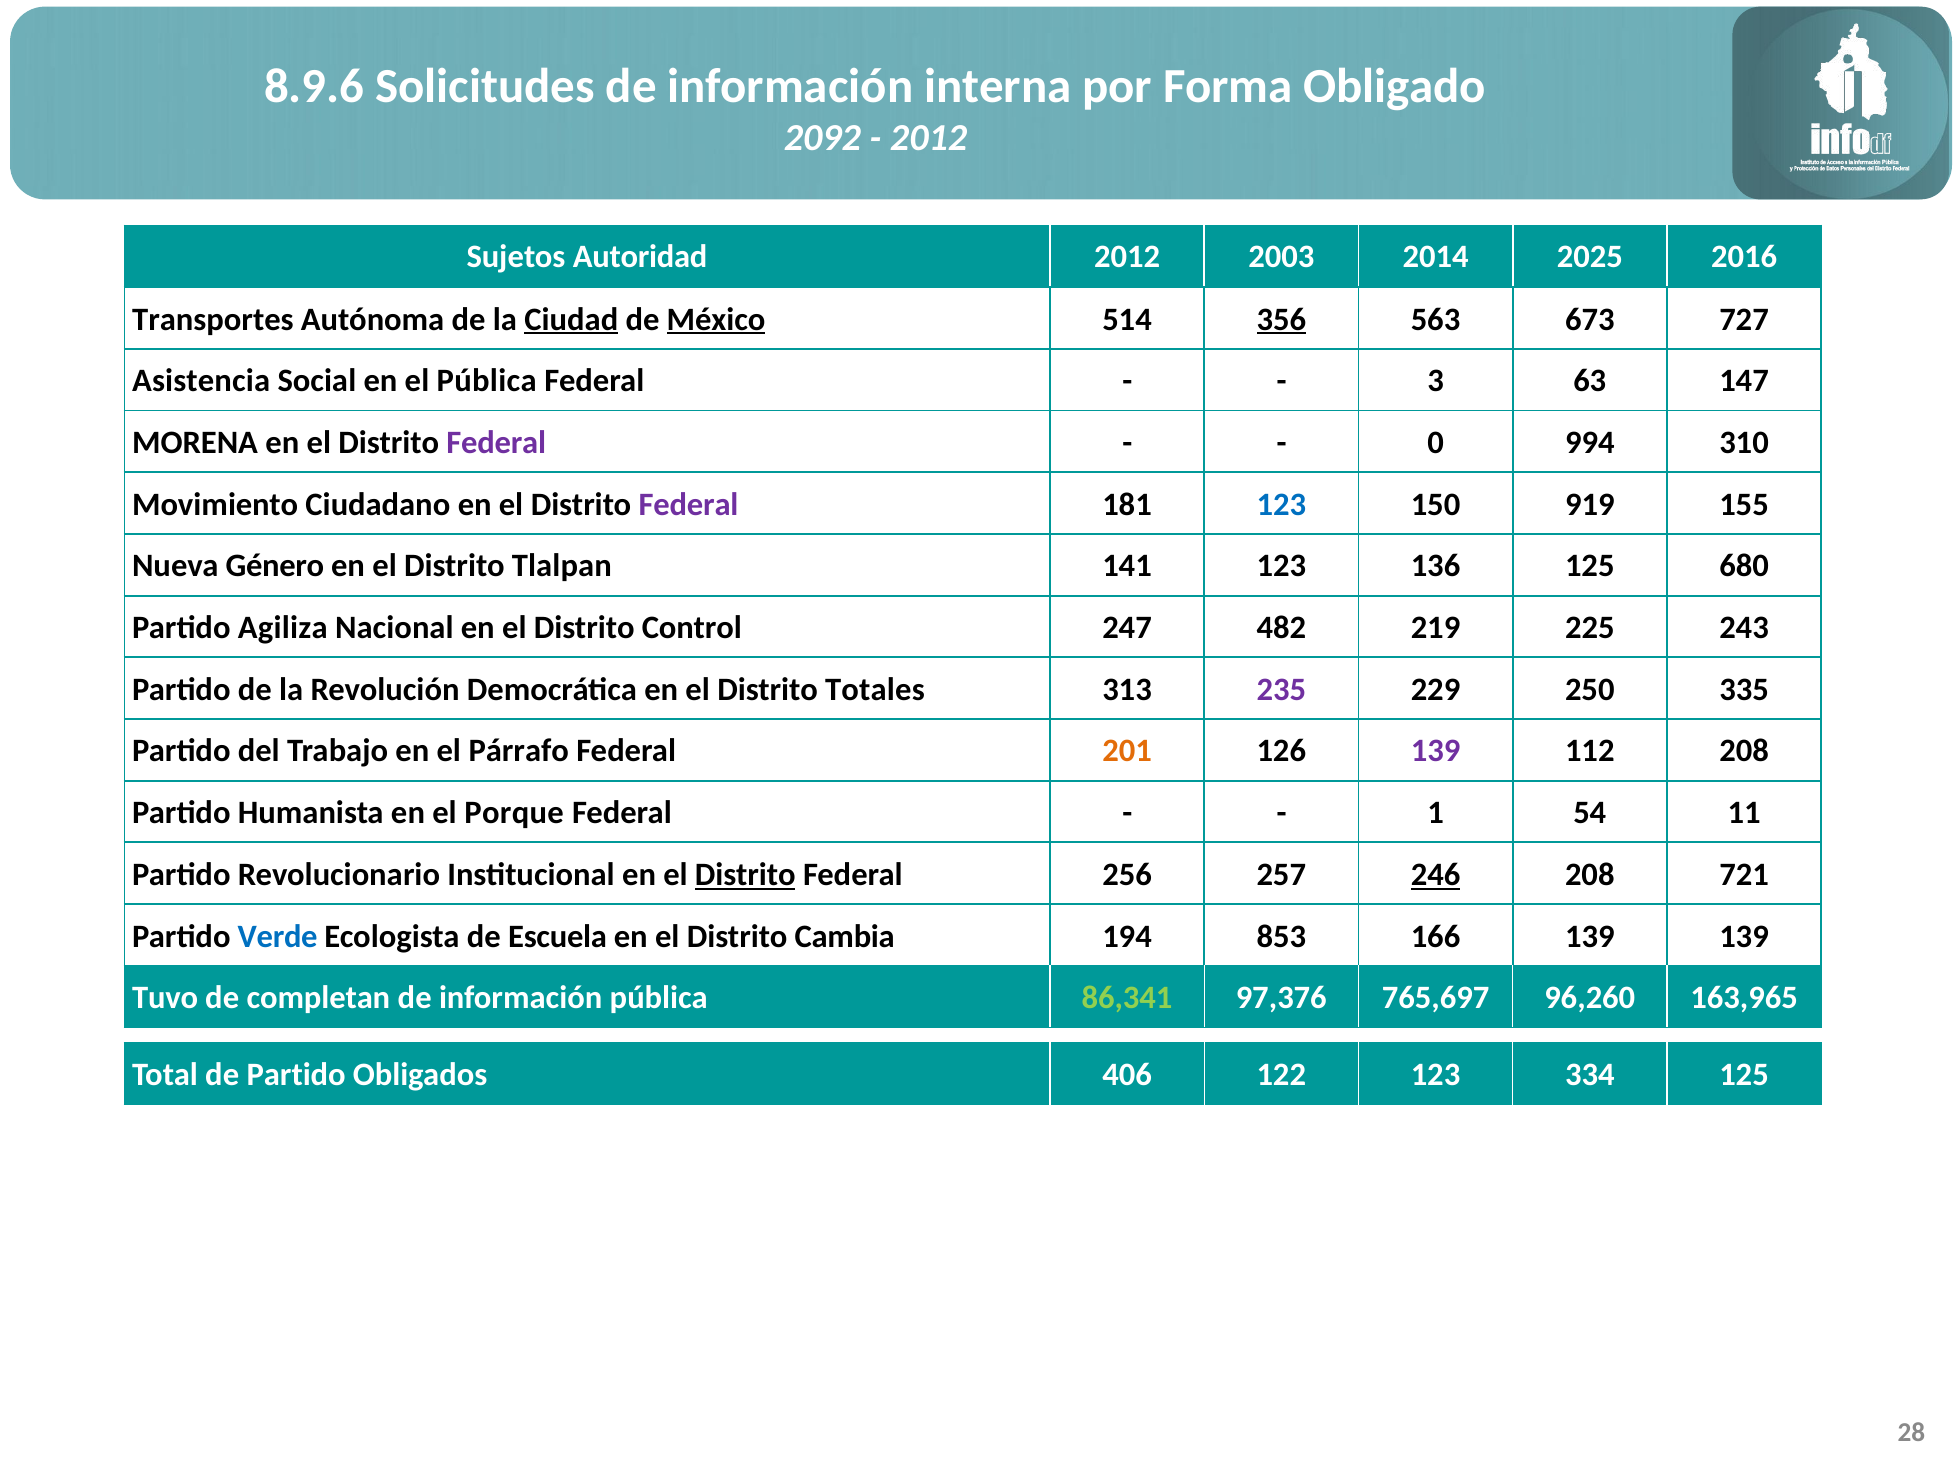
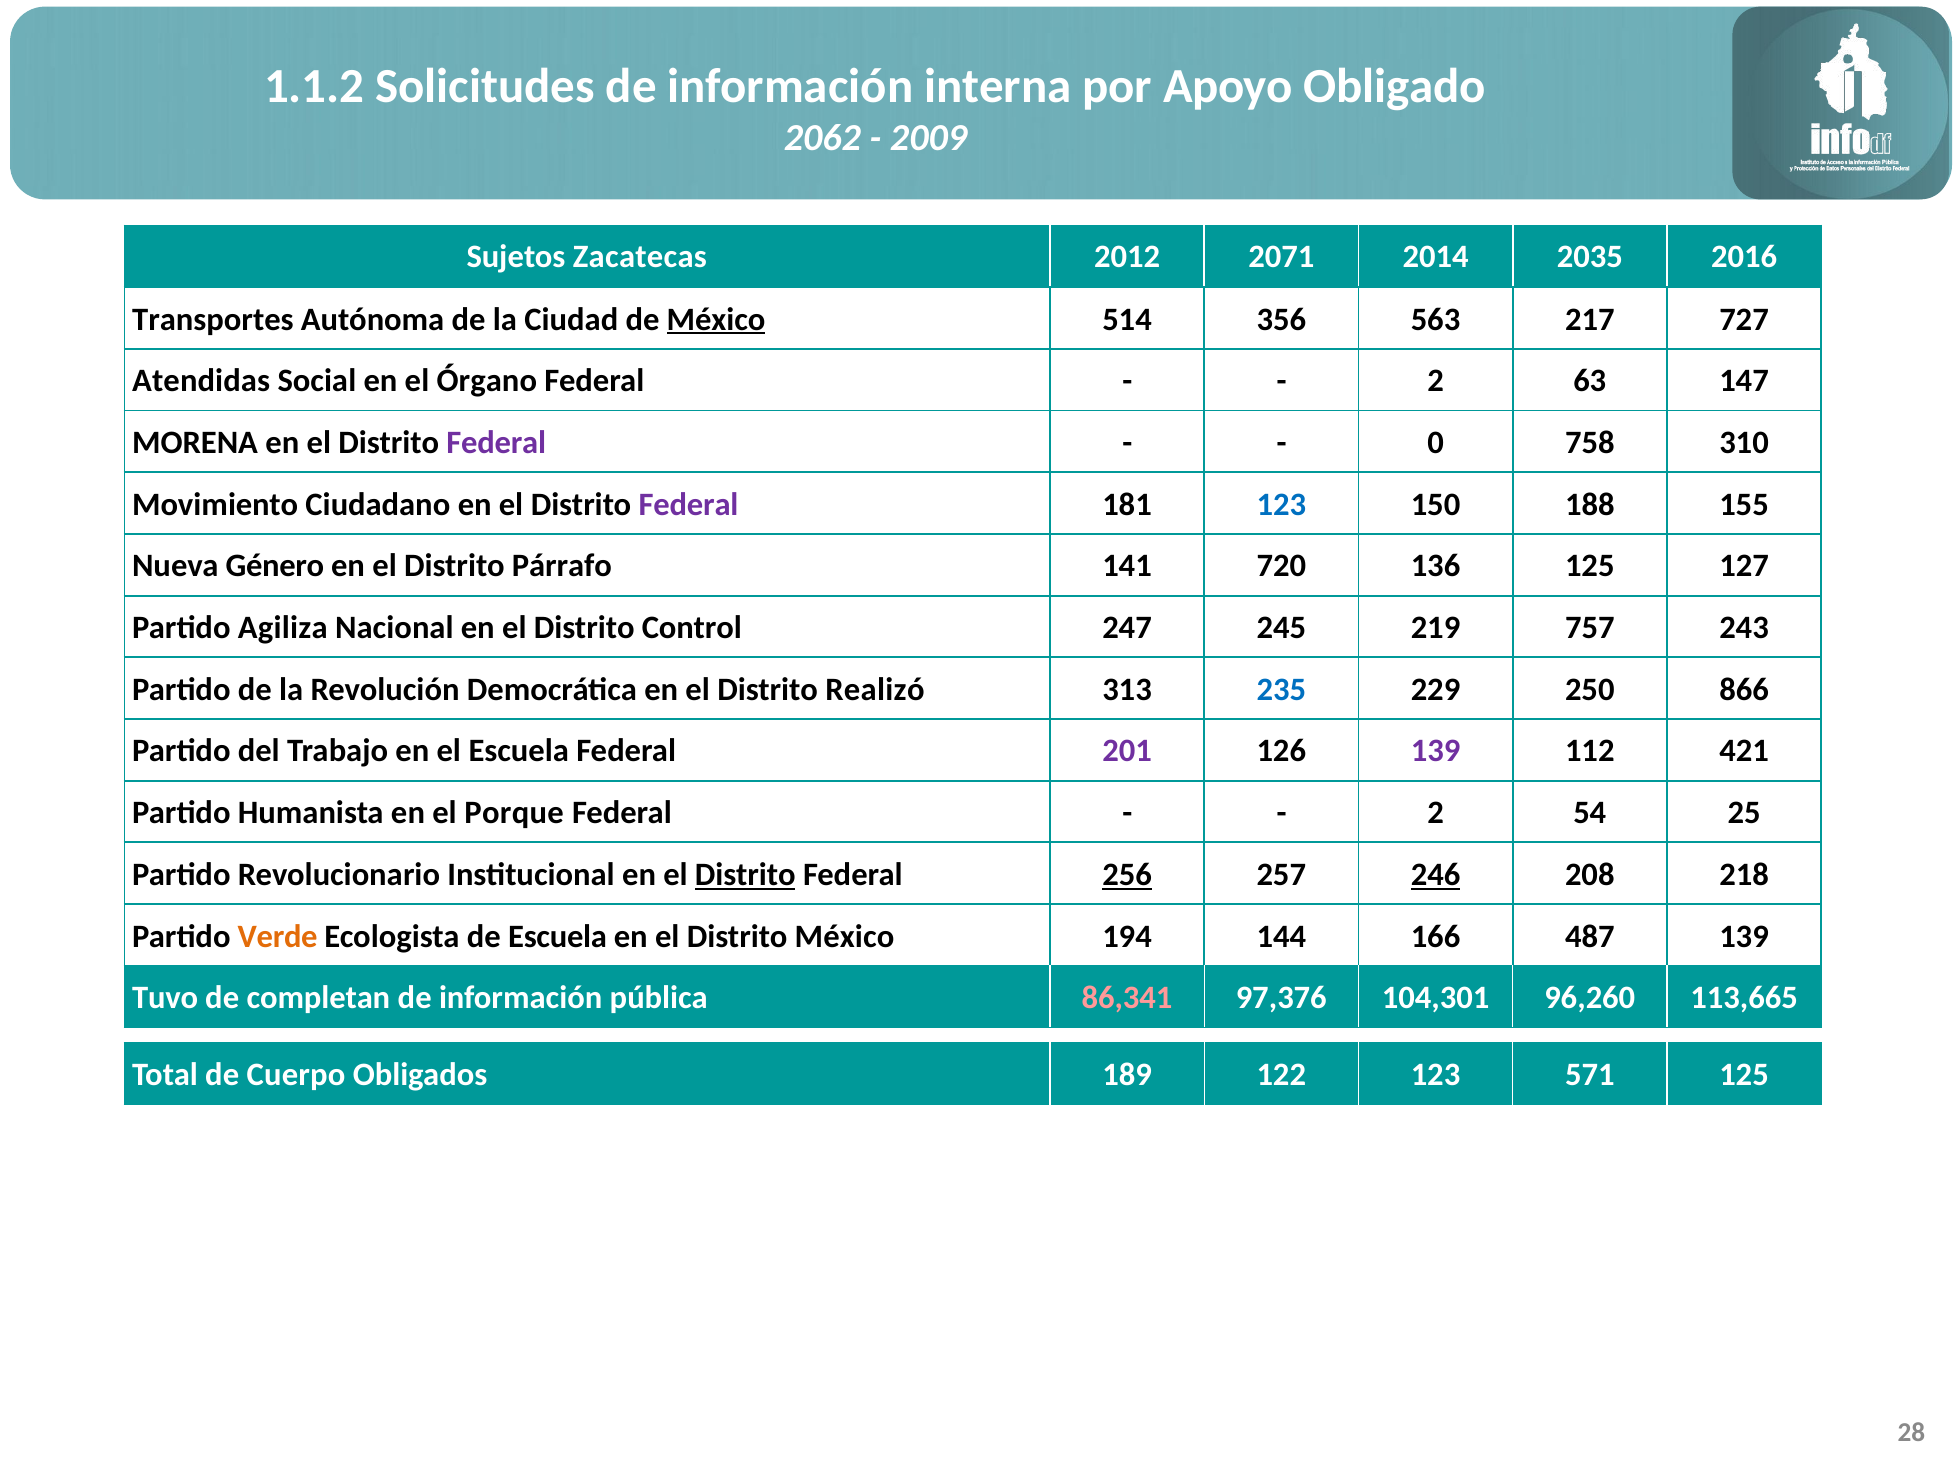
8.9.6: 8.9.6 -> 1.1.2 (314, 86)
Forma: Forma -> Apoyo (1228, 86)
2092: 2092 -> 2062 (822, 138)
2012: 2012 -> 2009 (929, 138)
Autoridad: Autoridad -> Zacatecas (640, 257)
2003: 2003 -> 2071 (1281, 257)
2025: 2025 -> 2035 (1590, 257)
Ciudad underline: present -> none (571, 319)
356 underline: present -> none (1281, 319)
673: 673 -> 217 (1590, 319)
Asistencia: Asistencia -> Atendidas (201, 381)
el Pública: Pública -> Órgano (487, 381)
3: 3 -> 2 (1436, 381)
994: 994 -> 758 (1590, 443)
919: 919 -> 188 (1590, 505)
Tlalpan: Tlalpan -> Párrafo (562, 566)
141 123: 123 -> 720 (1281, 566)
680: 680 -> 127 (1744, 566)
482: 482 -> 245 (1281, 628)
225: 225 -> 757 (1590, 628)
Totales: Totales -> Realizó (875, 690)
235 colour: purple -> blue (1281, 690)
335: 335 -> 866 (1744, 690)
el Párrafo: Párrafo -> Escuela (519, 751)
201 colour: orange -> purple (1127, 751)
112 208: 208 -> 421 (1744, 751)
1: 1 -> 2 (1436, 813)
11: 11 -> 25 (1744, 813)
256 underline: none -> present (1127, 875)
721: 721 -> 218 (1744, 875)
Verde colour: blue -> orange (278, 936)
Distrito Cambia: Cambia -> México (845, 936)
853: 853 -> 144 (1281, 936)
166 139: 139 -> 487 (1590, 936)
86,341 colour: light green -> pink (1127, 998)
765,697: 765,697 -> 104,301 (1436, 998)
163,965: 163,965 -> 113,665 (1744, 998)
de Partido: Partido -> Cuerpo (296, 1075)
406: 406 -> 189 (1127, 1075)
334: 334 -> 571 (1590, 1075)
